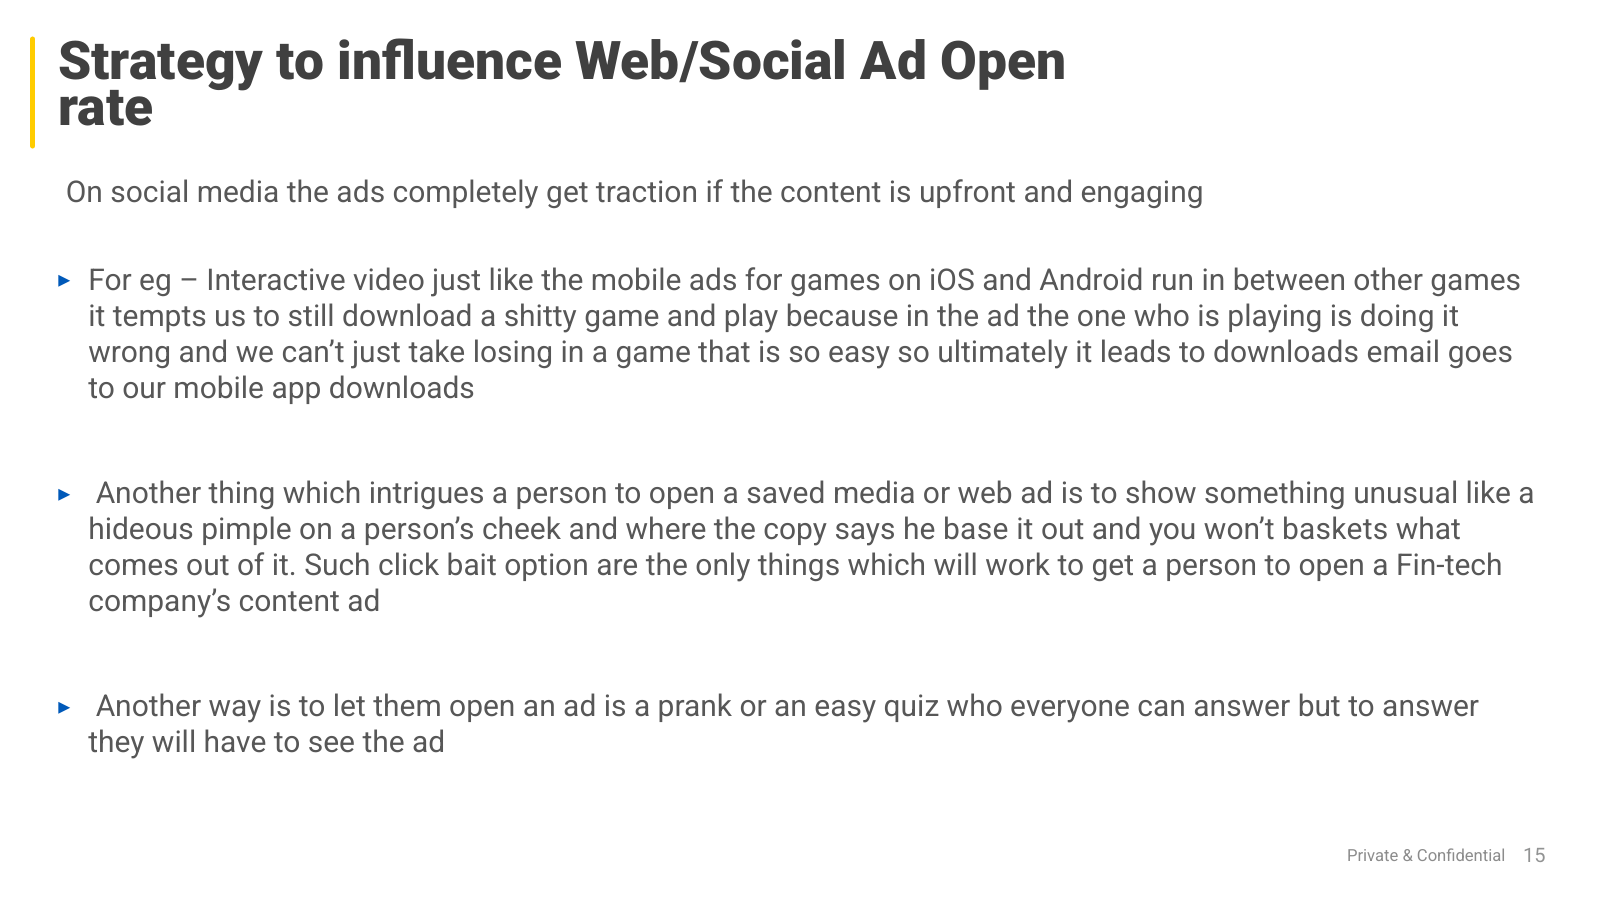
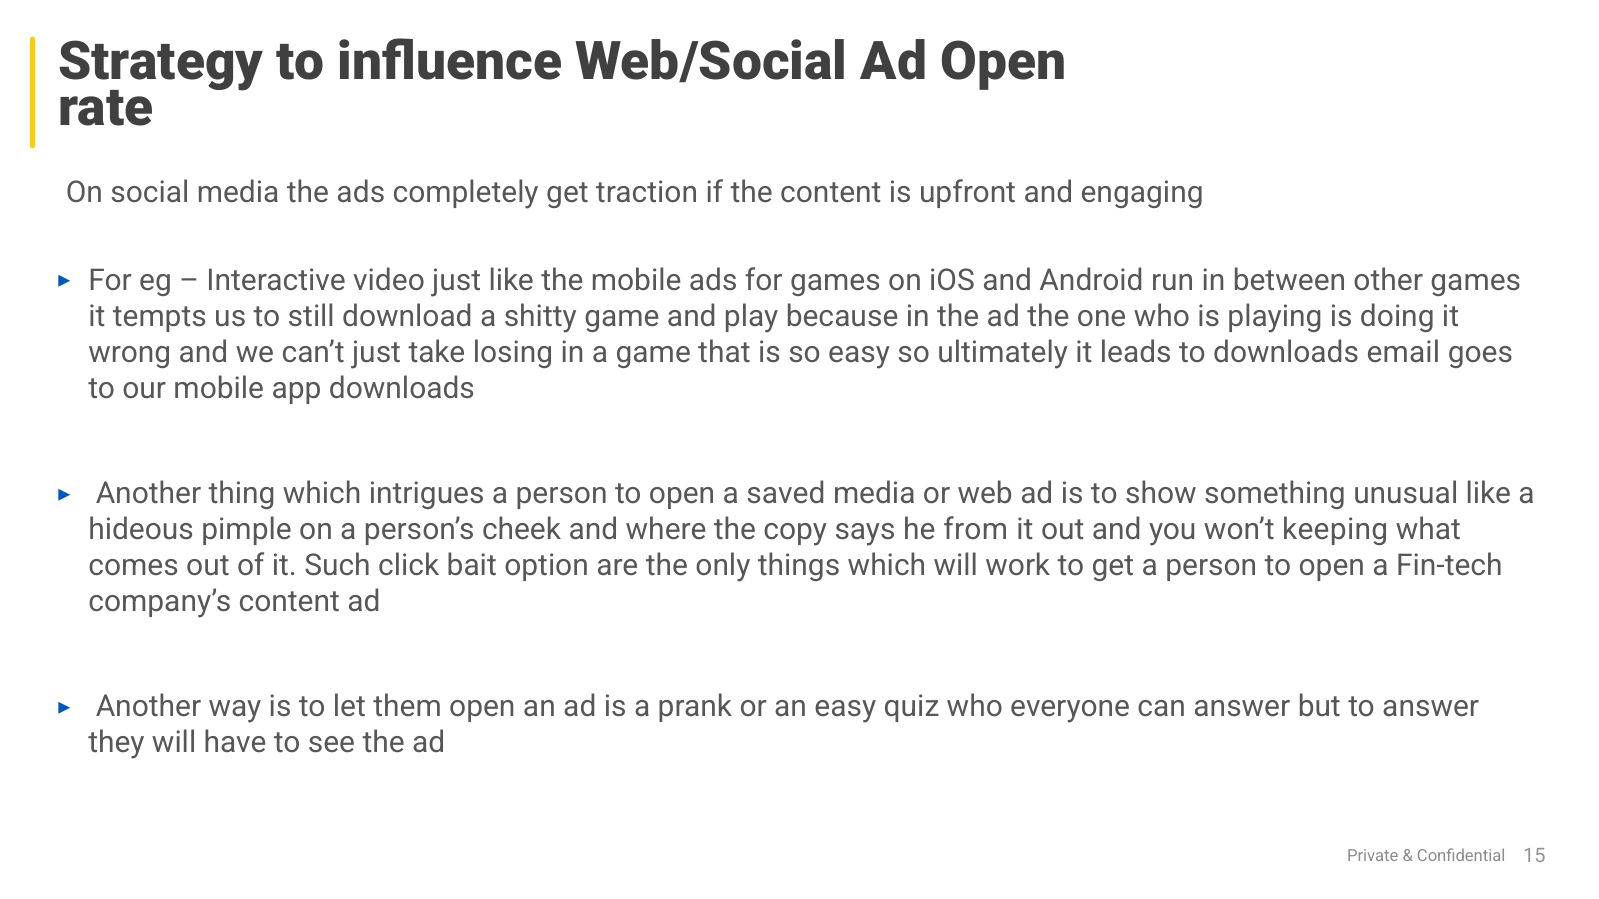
base: base -> from (976, 530)
baskets: baskets -> keeping (1335, 530)
